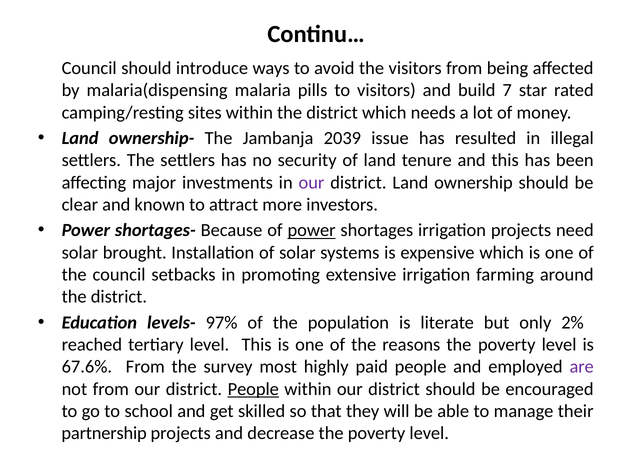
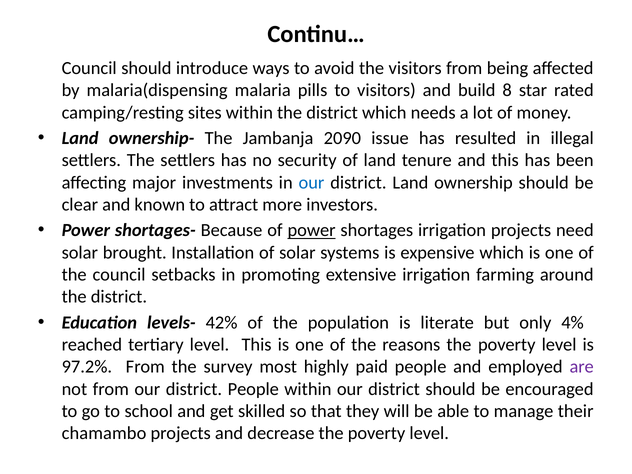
7: 7 -> 8 (507, 90)
2039: 2039 -> 2090 (342, 138)
our colour: purple -> blue (311, 182)
97%: 97% -> 42% (222, 323)
2%: 2% -> 4% (573, 323)
67.6%: 67.6% -> 97.2% (87, 367)
People underline: present -> none (253, 389)
partnership: partnership -> chamambo (104, 433)
